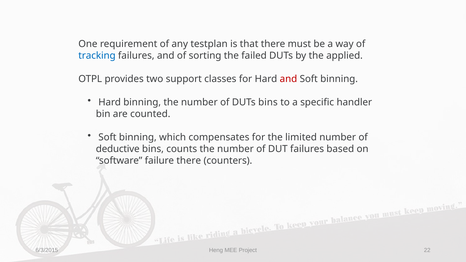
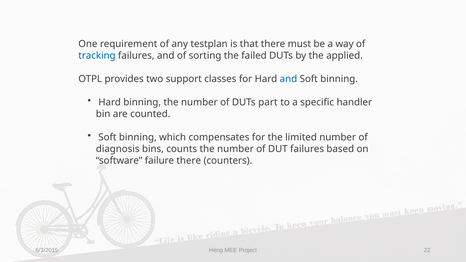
and colour: red -> blue (288, 79)
DUTs bins: bins -> part (268, 102)
deductive: deductive -> diagnosis (118, 149)
